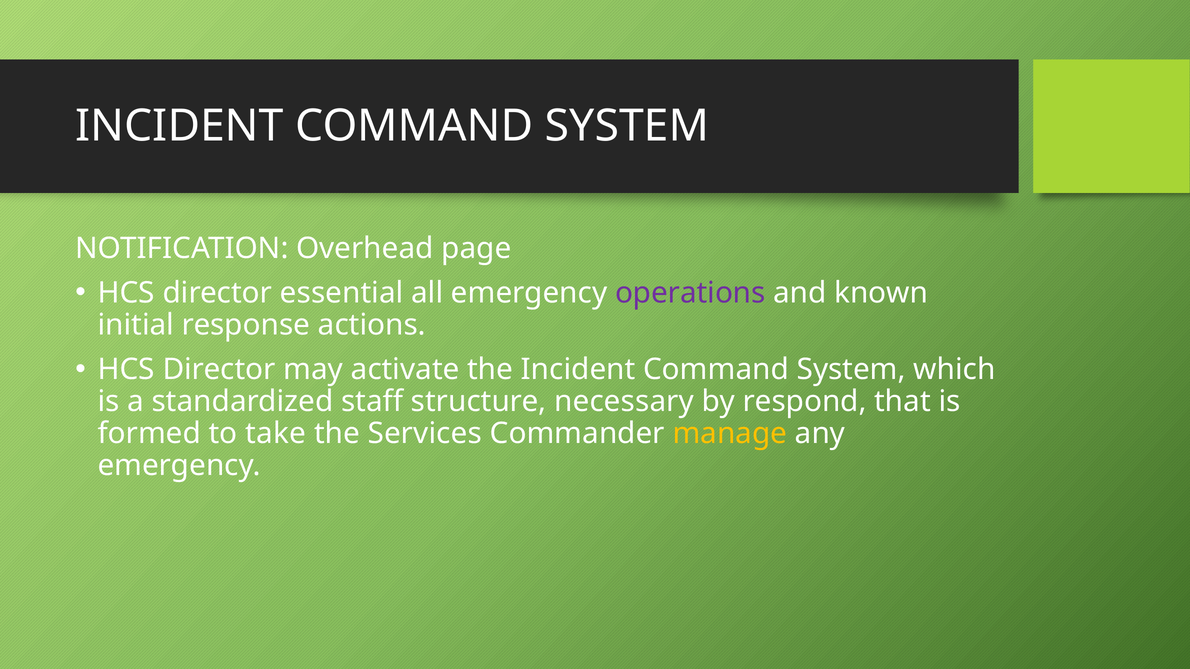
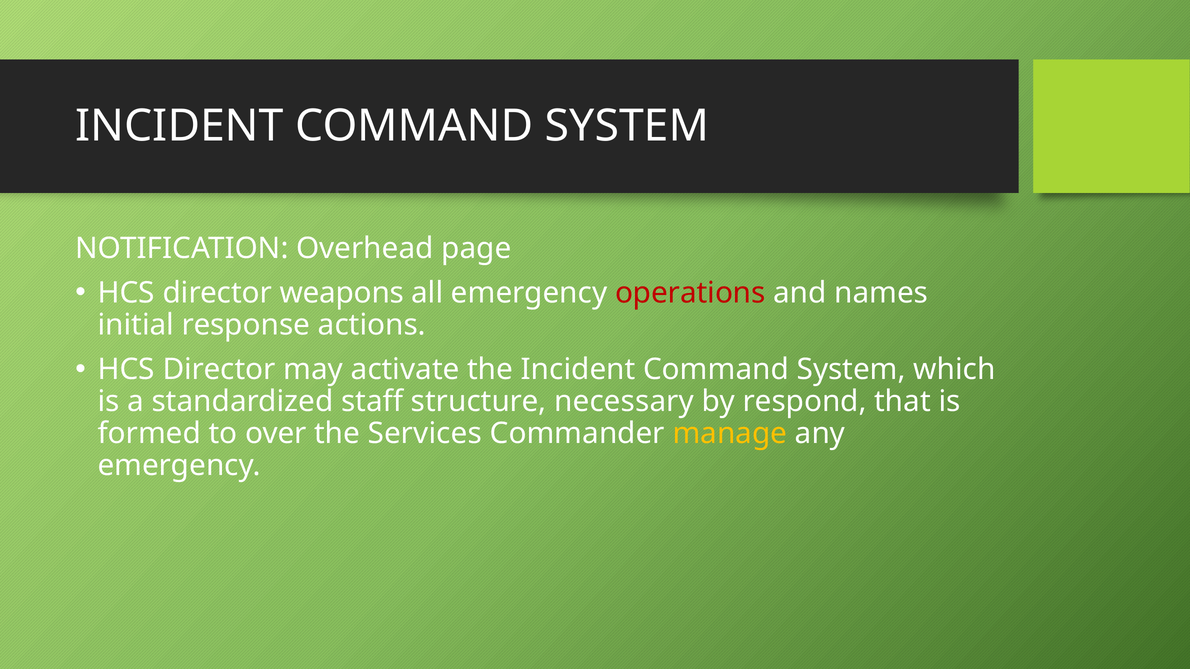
essential: essential -> weapons (342, 293)
operations colour: purple -> red (690, 293)
known: known -> names (881, 293)
take: take -> over (276, 434)
